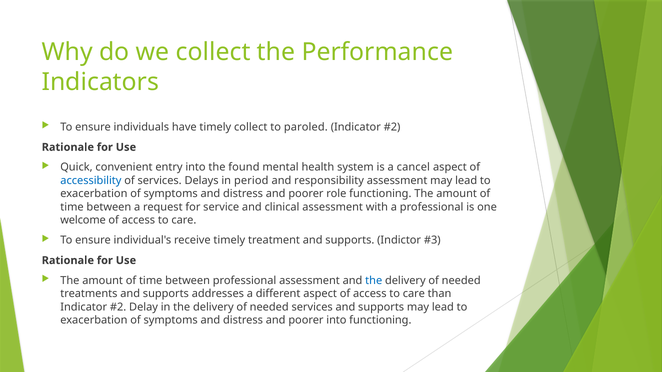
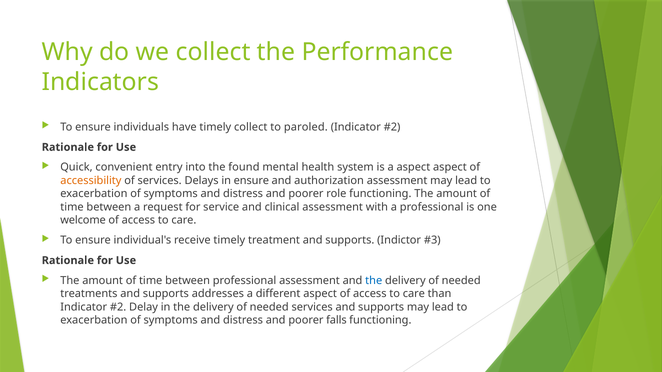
a cancel: cancel -> aspect (413, 167)
accessibility colour: blue -> orange (91, 181)
in period: period -> ensure (251, 181)
responsibility: responsibility -> authorization (329, 181)
poorer into: into -> falls (336, 320)
